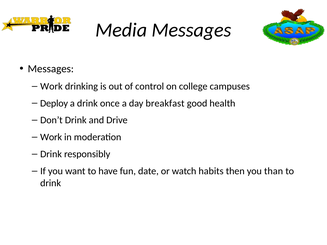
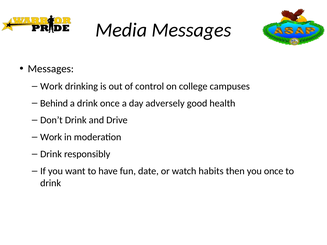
Deploy: Deploy -> Behind (54, 103)
breakfast: breakfast -> adversely (165, 103)
you than: than -> once (274, 171)
